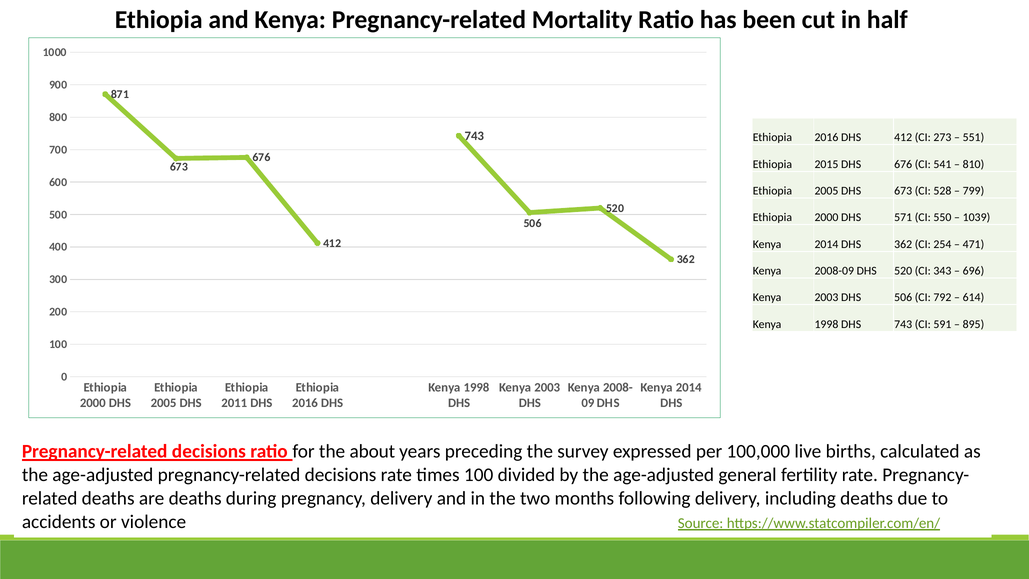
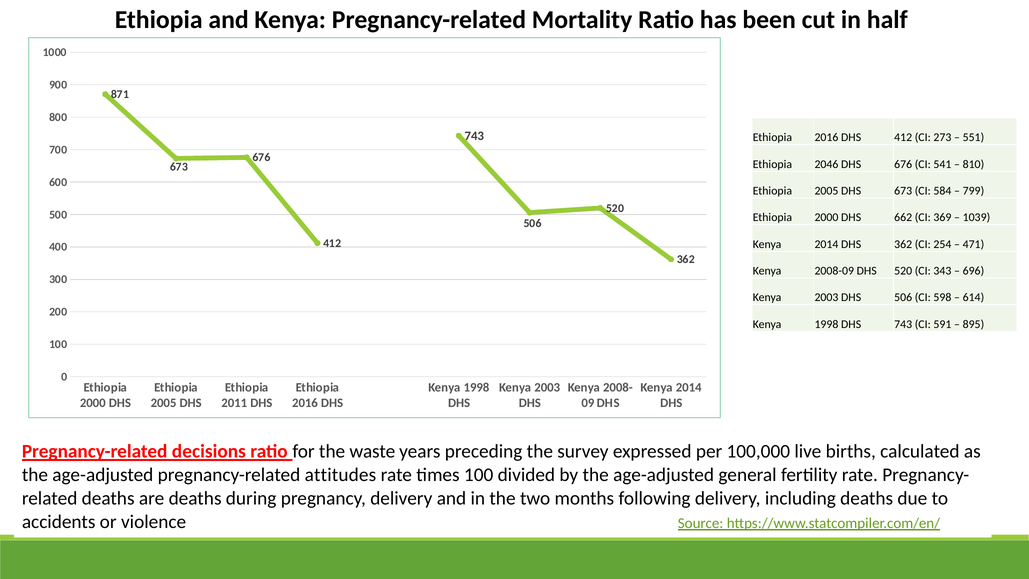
2015: 2015 -> 2046 (826, 164)
528: 528 -> 584 (942, 191)
571: 571 -> 662 (903, 217)
550: 550 -> 369 (942, 217)
792: 792 -> 598 (942, 297)
about: about -> waste (372, 451)
age-adjusted pregnancy-related decisions: decisions -> attitudes (340, 475)
